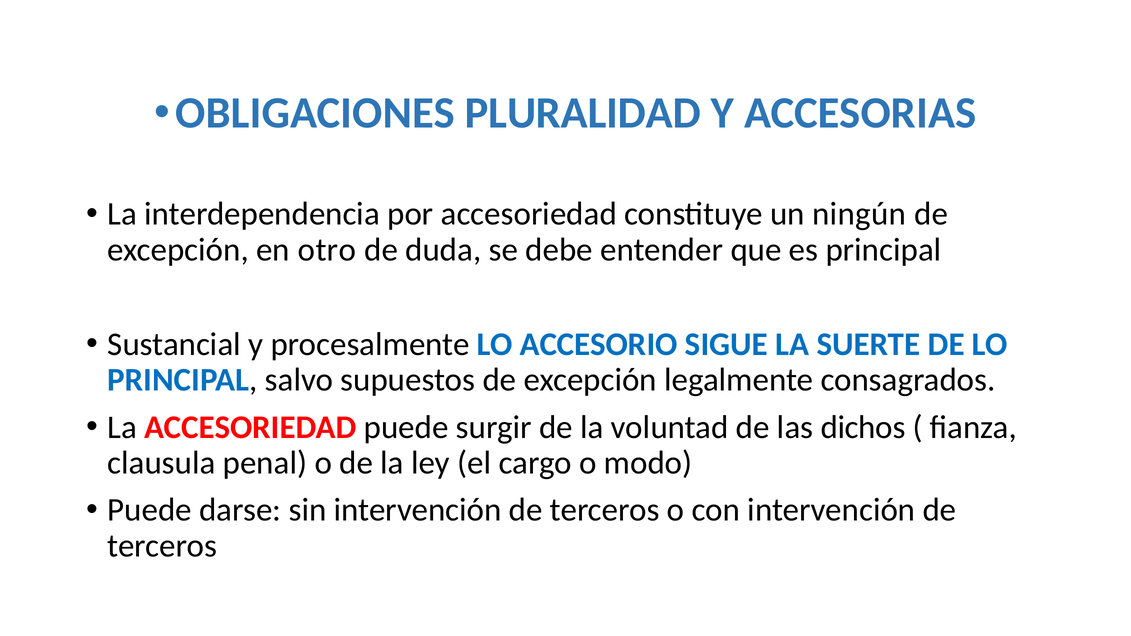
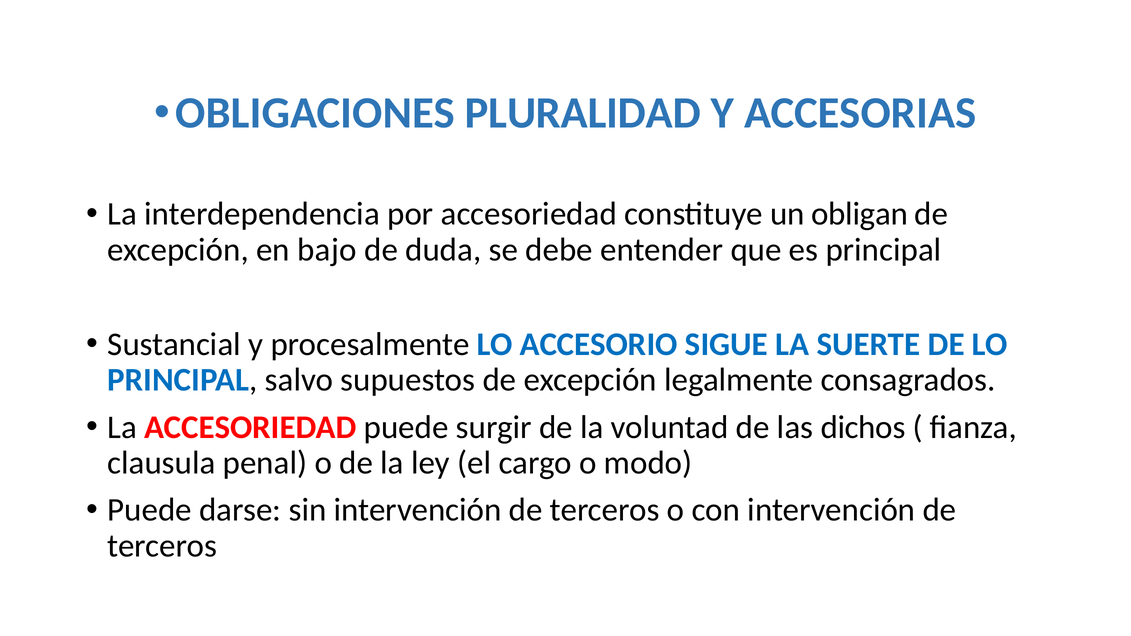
ningún: ningún -> obligan (860, 214)
otro: otro -> bajo (327, 250)
